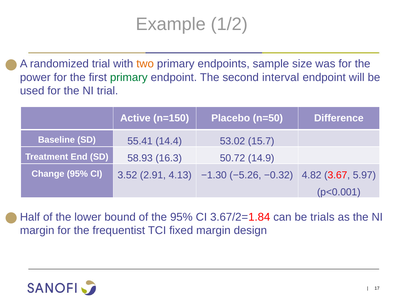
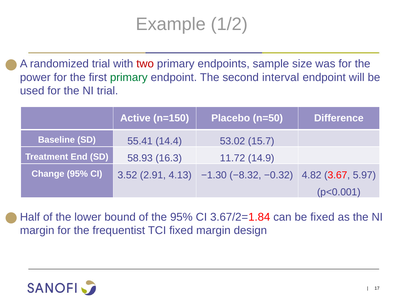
two colour: orange -> red (145, 64)
50.72: 50.72 -> 11.72 (233, 158)
−5.26: −5.26 -> −8.32 (245, 175)
be trials: trials -> fixed (322, 217)
